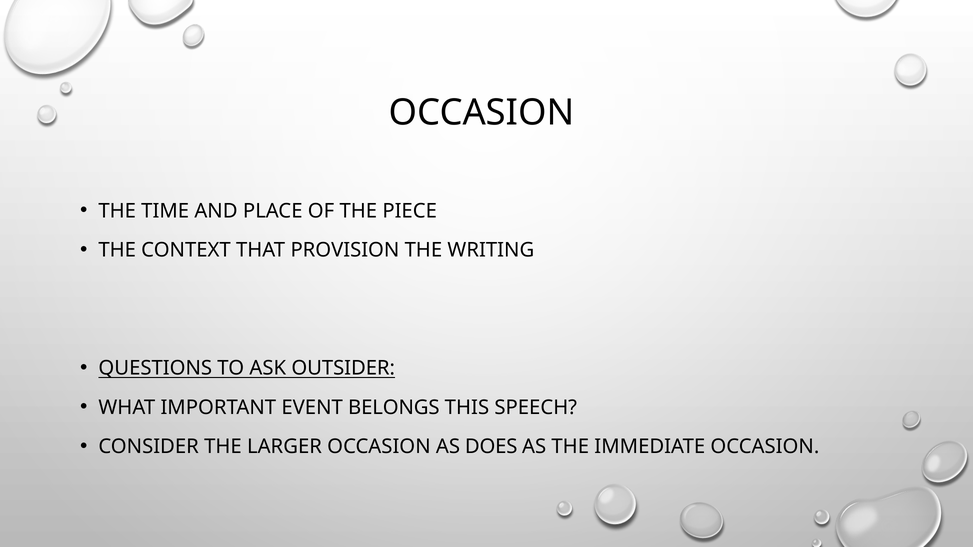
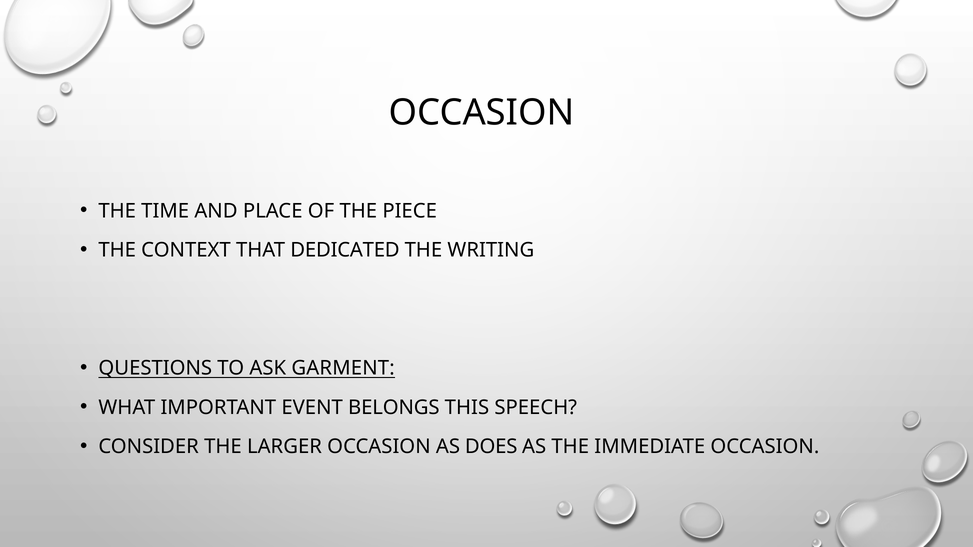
PROVISION: PROVISION -> DEDICATED (345, 250)
OUTSIDER: OUTSIDER -> GARMENT (343, 368)
